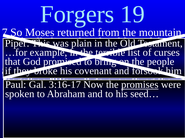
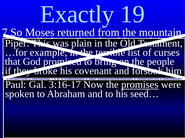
Forgers: Forgers -> Exactly (77, 14)
